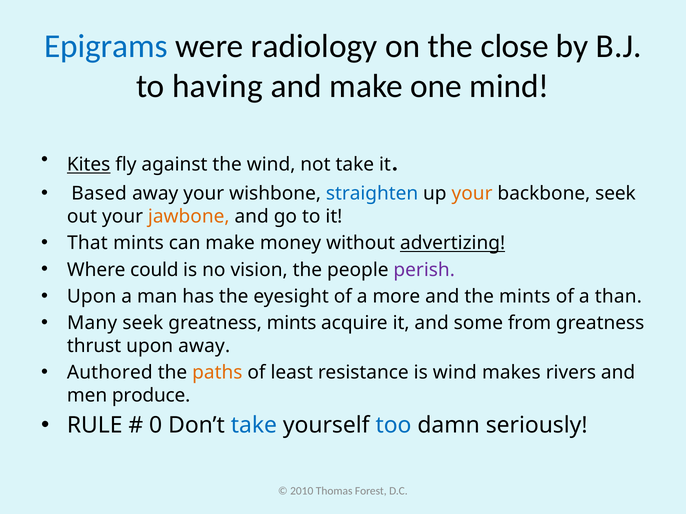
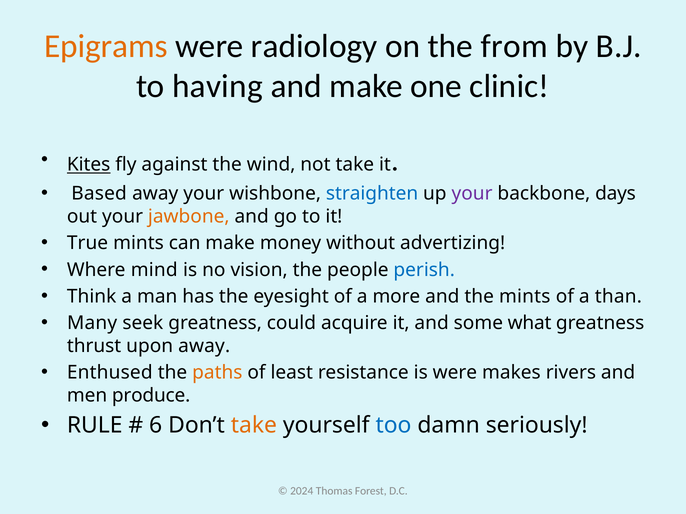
Epigrams colour: blue -> orange (106, 46)
close: close -> from (514, 46)
mind: mind -> clinic (509, 86)
your colour: orange -> purple (472, 194)
backbone seek: seek -> days (616, 194)
That: That -> True (88, 243)
advertizing underline: present -> none (453, 243)
could: could -> mind (154, 270)
perish colour: purple -> blue (424, 270)
Upon: Upon -> Think (92, 297)
greatness mints: mints -> could (291, 323)
from: from -> what (530, 323)
Authored: Authored -> Enthused (110, 373)
is wind: wind -> were (455, 373)
0: 0 -> 6 (156, 426)
take colour: blue -> orange (254, 426)
2010: 2010 -> 2024 (302, 491)
